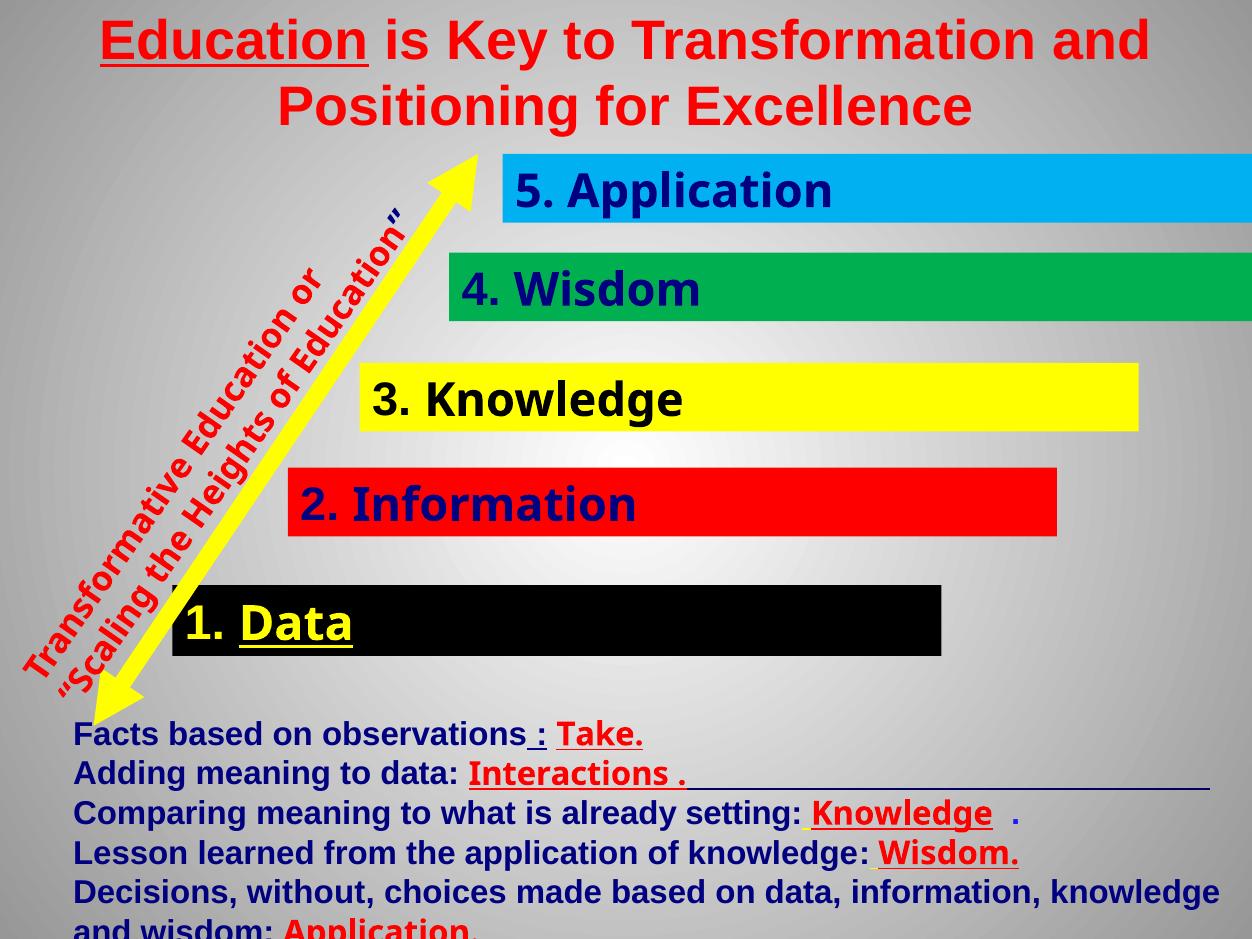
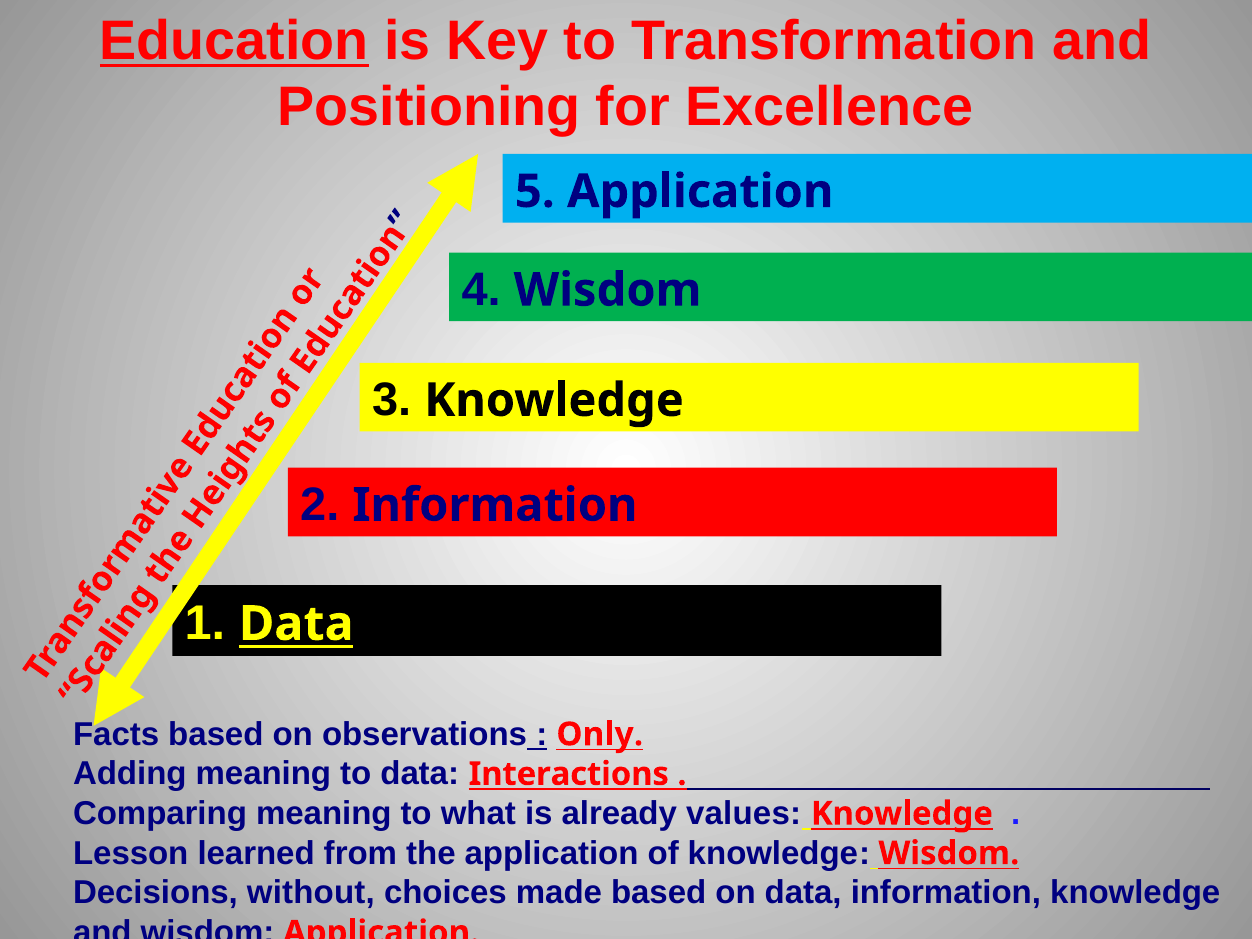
Take: Take -> Only (600, 734)
setting: setting -> values (744, 814)
